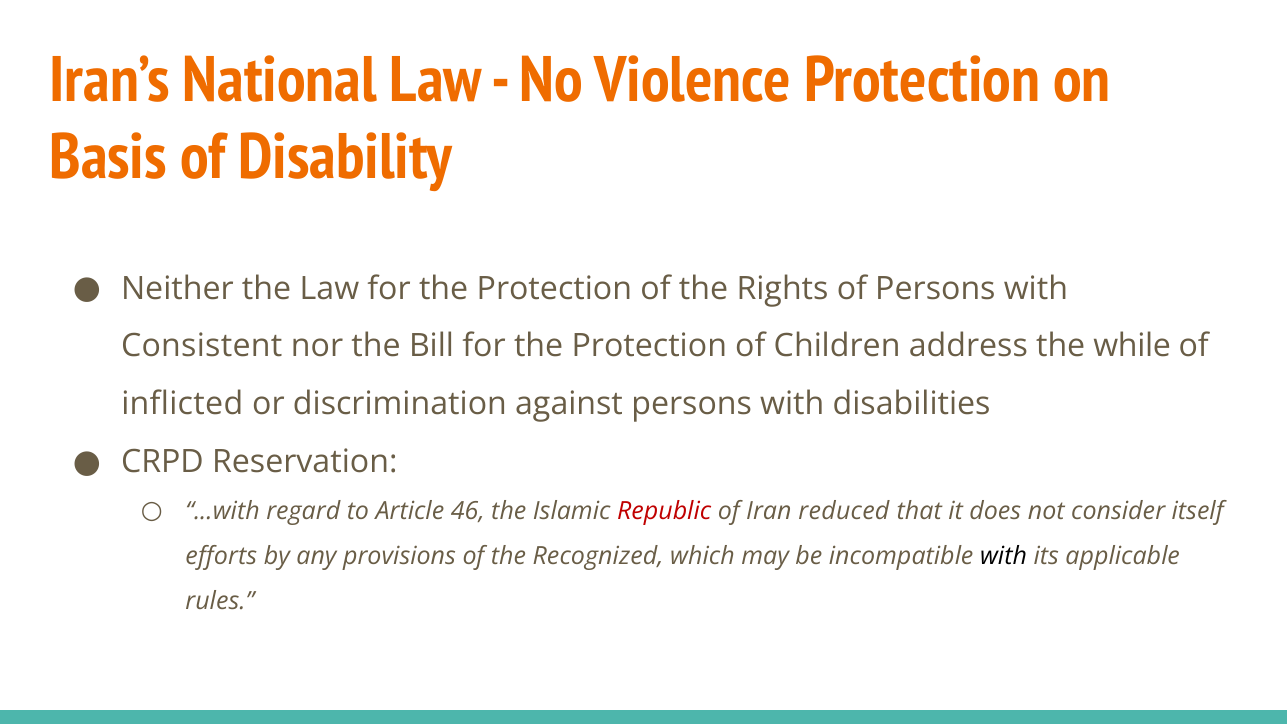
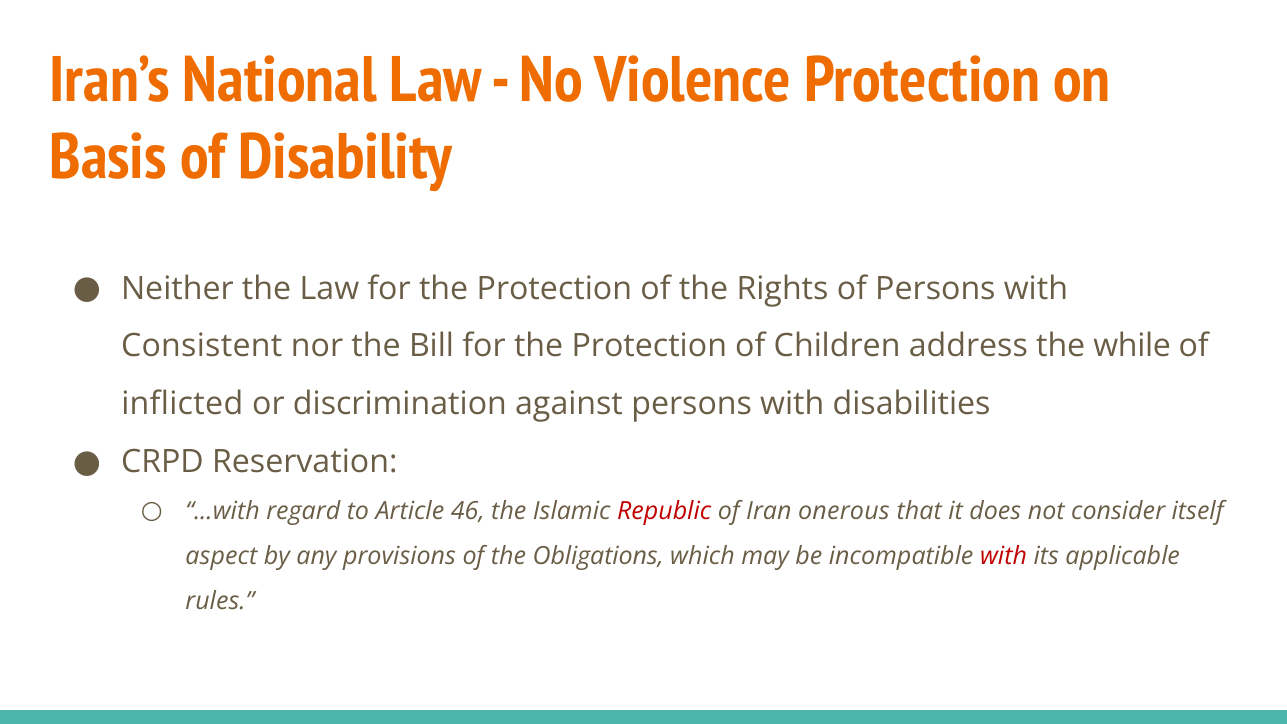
reduced: reduced -> onerous (844, 511)
efforts: efforts -> aspect (221, 556)
Recognized: Recognized -> Obligations (598, 556)
with colour: black -> red (1004, 556)
